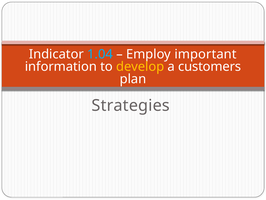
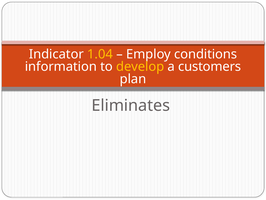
1.04 colour: light blue -> yellow (100, 54)
important: important -> conditions (206, 54)
Strategies: Strategies -> Eliminates (131, 105)
